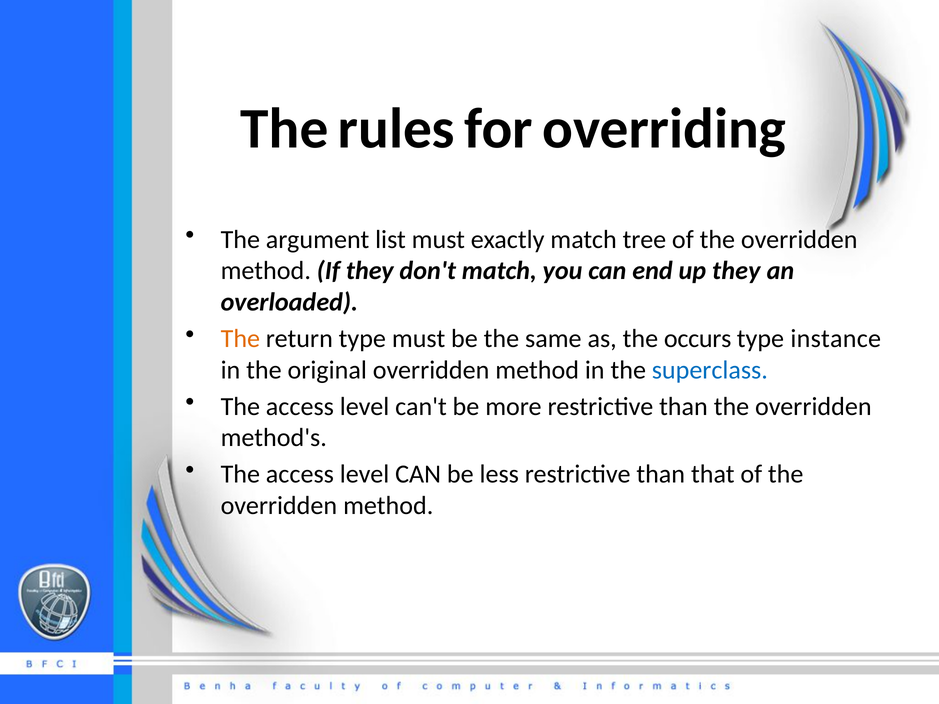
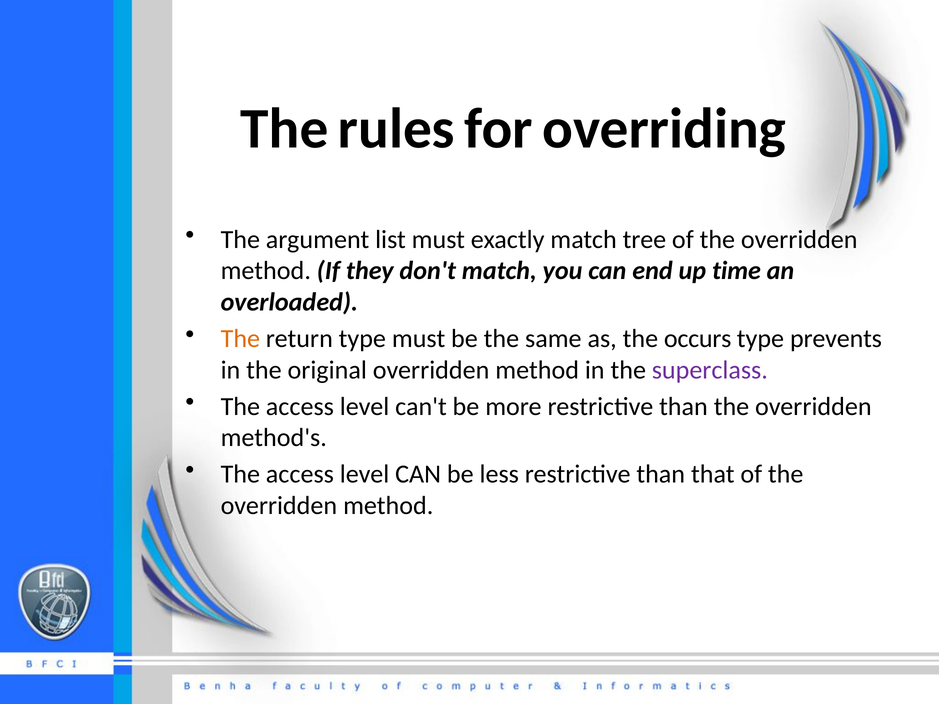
up they: they -> time (736, 271)
instance: instance -> prevents (836, 339)
superclass colour: blue -> purple (710, 370)
